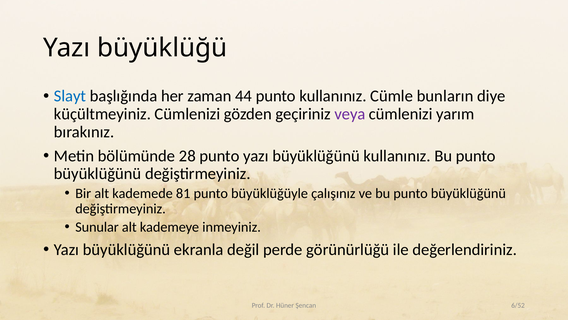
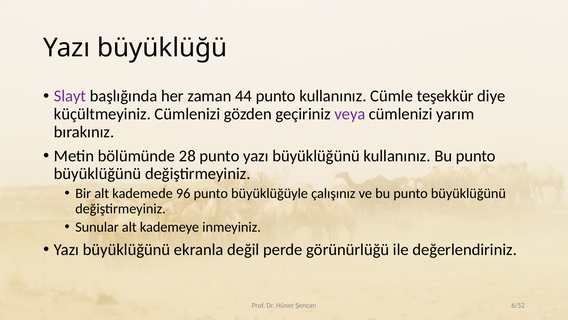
Slayt colour: blue -> purple (70, 96)
bunların: bunların -> teşekkür (445, 96)
81: 81 -> 96 (183, 193)
